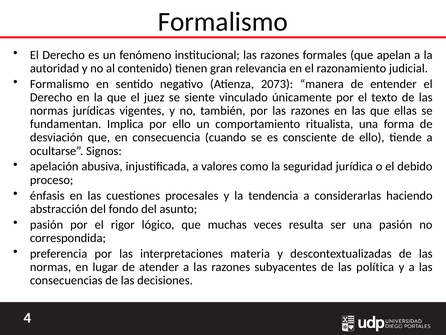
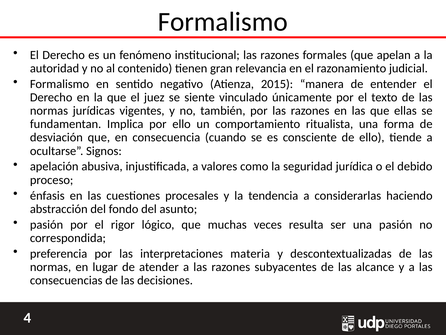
2073: 2073 -> 2015 (277, 84)
política: política -> alcance (375, 267)
